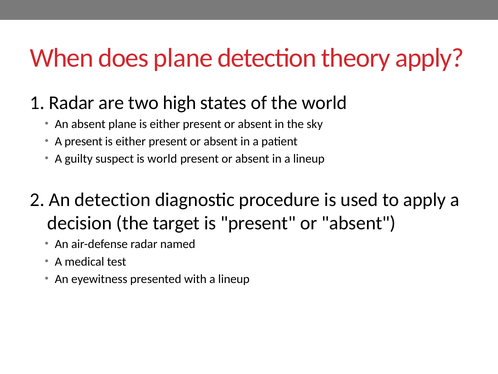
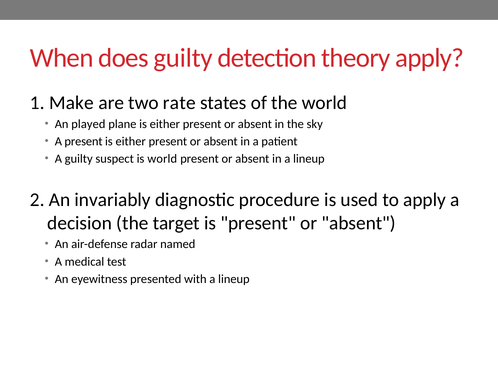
does plane: plane -> guilty (183, 58)
1 Radar: Radar -> Make (71, 103)
high: high -> rate (179, 103)
An absent: absent -> played (88, 124)
An detection: detection -> invariably (113, 199)
